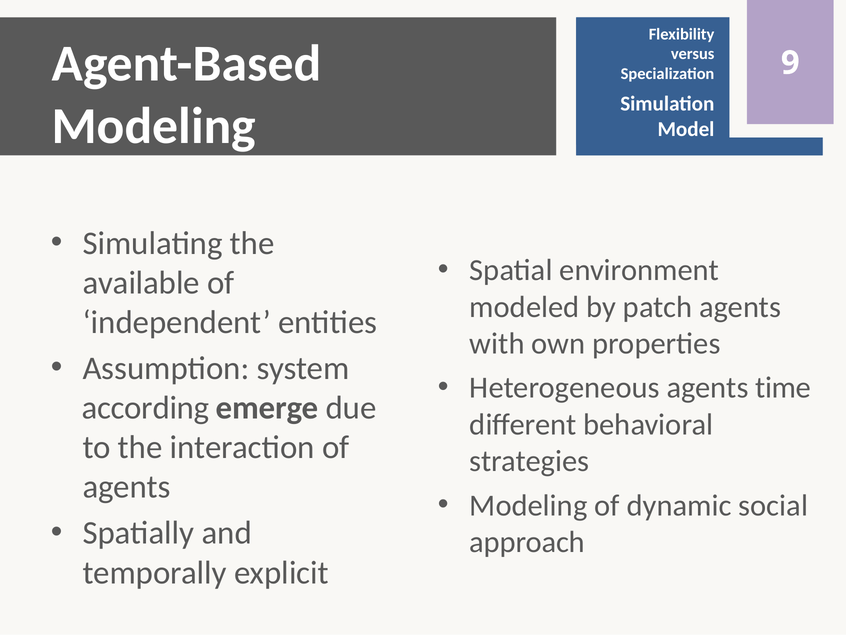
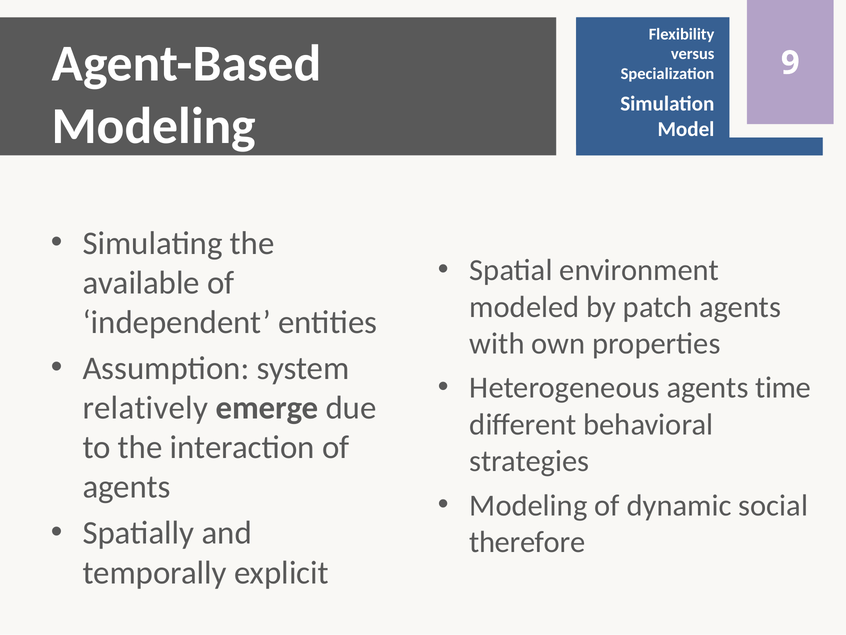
according: according -> relatively (145, 408)
approach: approach -> therefore (527, 542)
